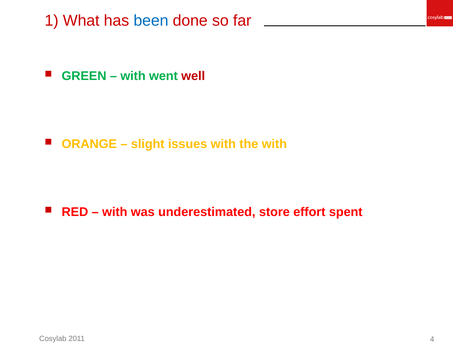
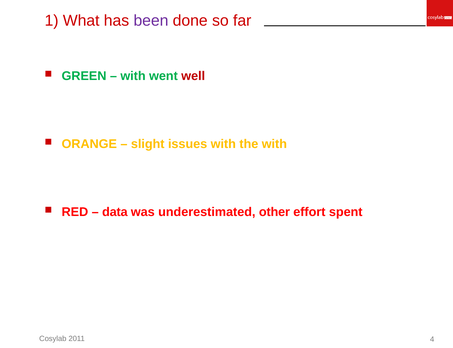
been colour: blue -> purple (151, 21)
with: with -> data (115, 212)
store: store -> other (274, 212)
